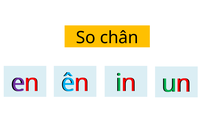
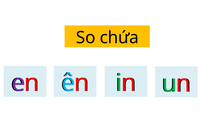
chân: chân -> chứa (119, 37)
